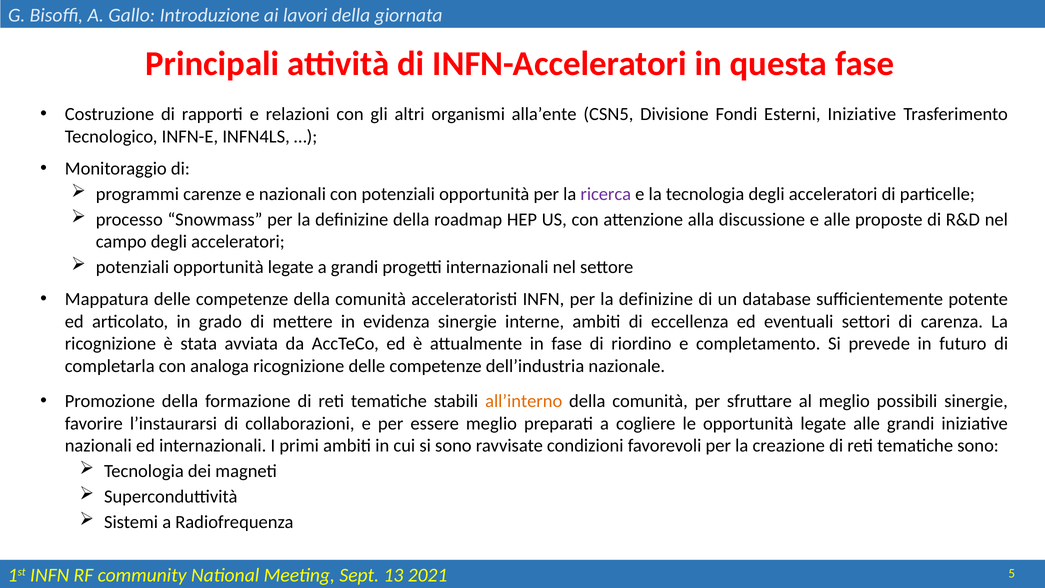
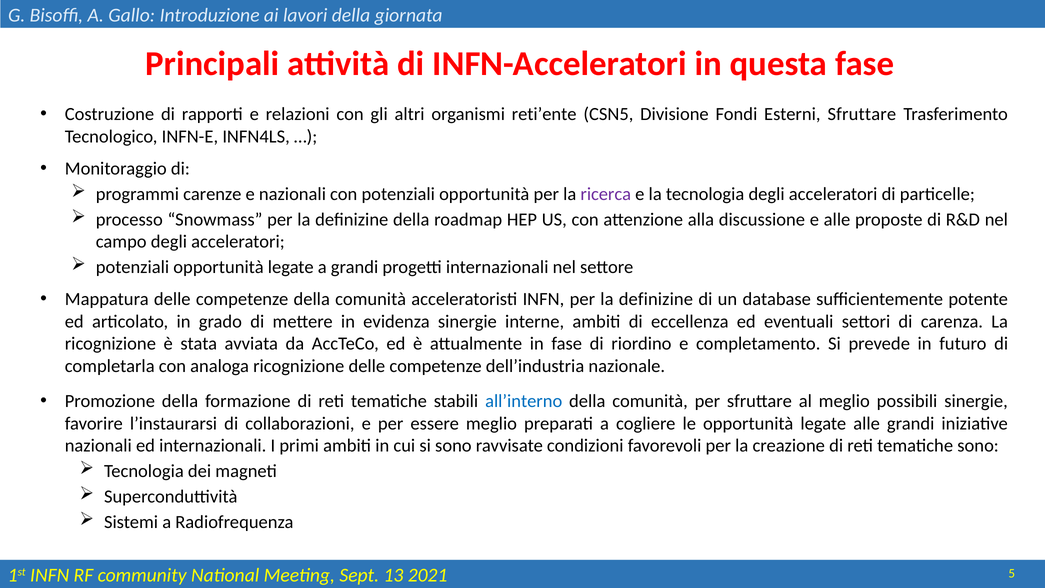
alla’ente: alla’ente -> reti’ente (544, 114)
Esterni Iniziative: Iniziative -> Sfruttare (862, 114)
all’interno colour: orange -> blue (524, 401)
